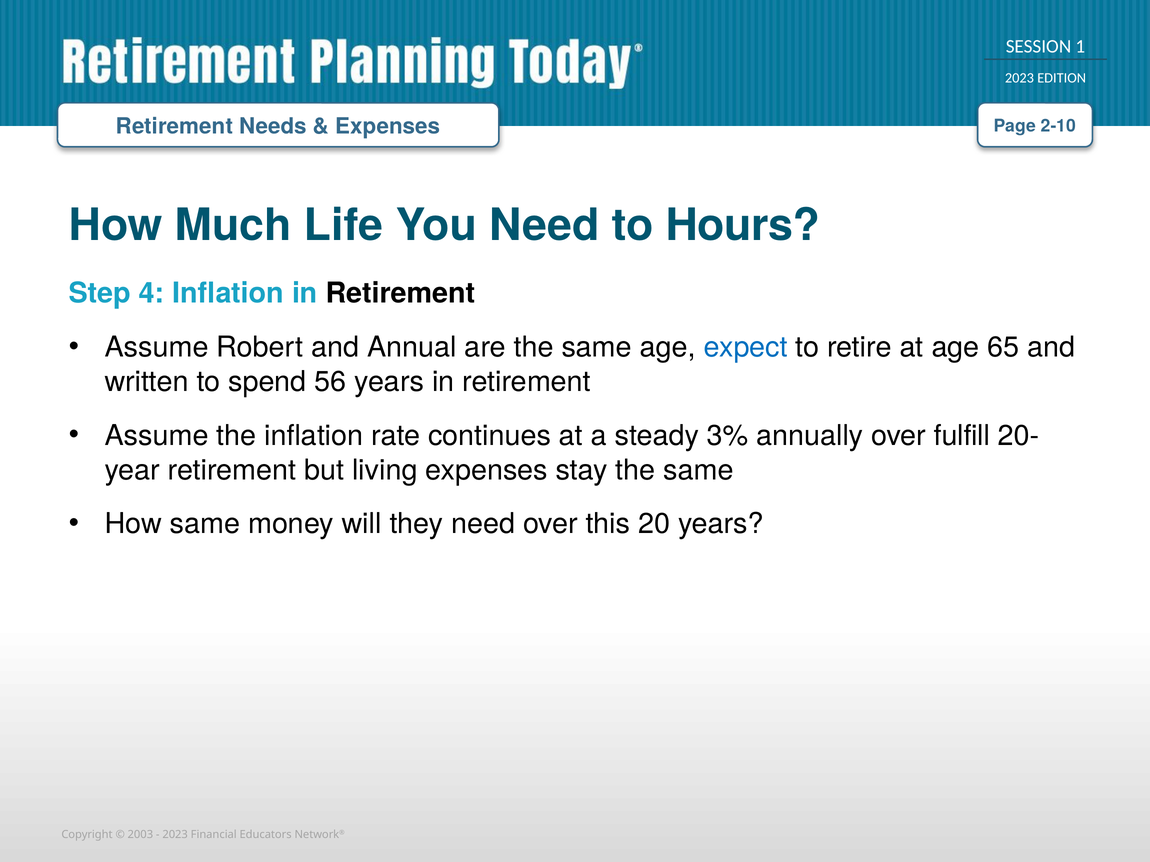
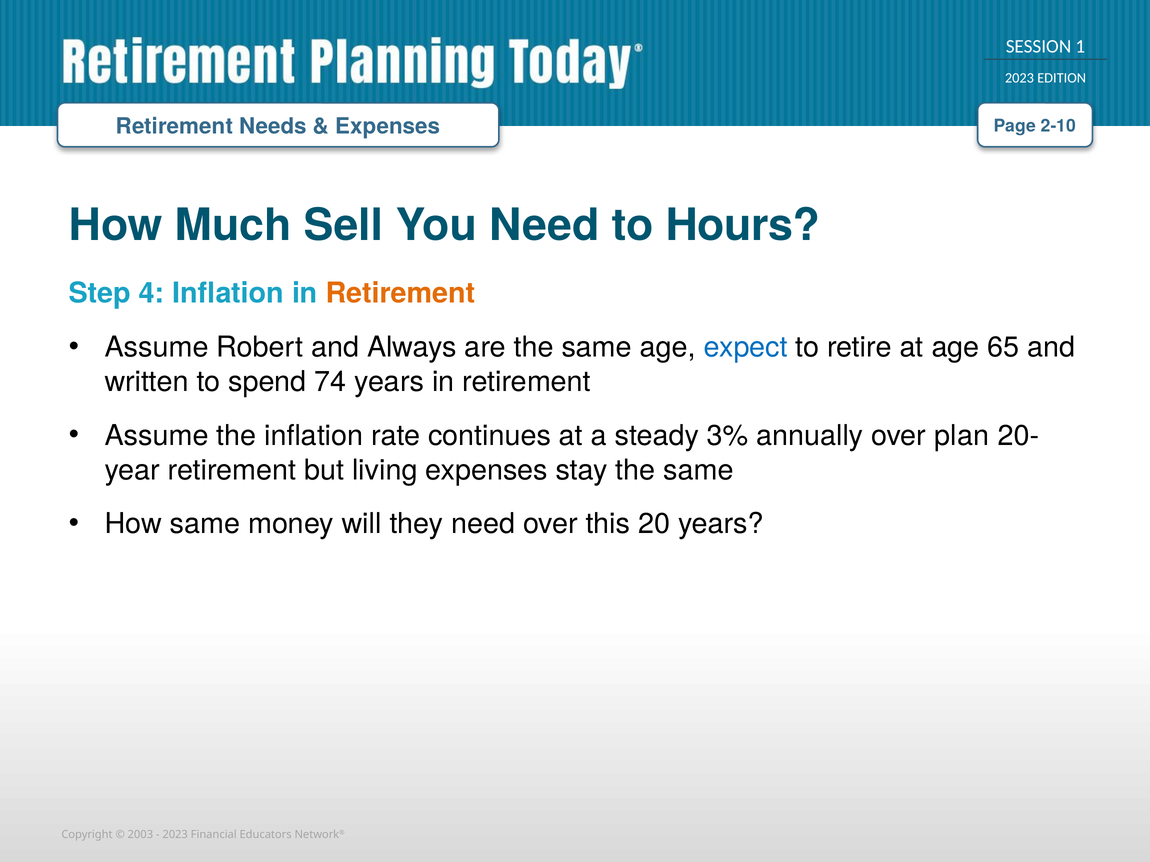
Life: Life -> Sell (344, 225)
Retirement colour: black -> orange (401, 293)
Annual: Annual -> Always (412, 347)
56: 56 -> 74 (330, 382)
fulfill: fulfill -> plan (962, 436)
